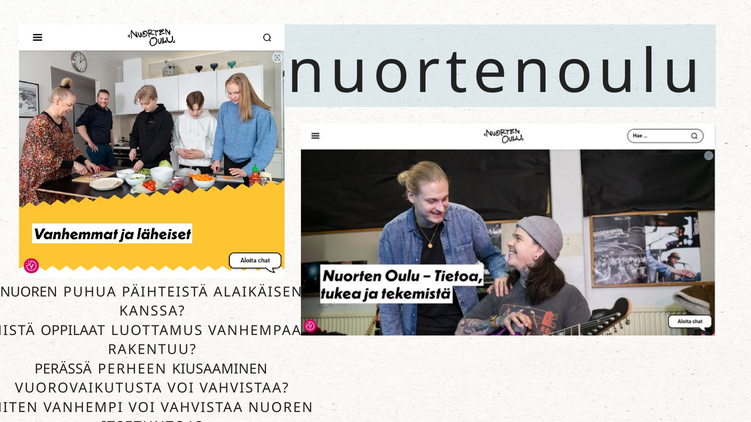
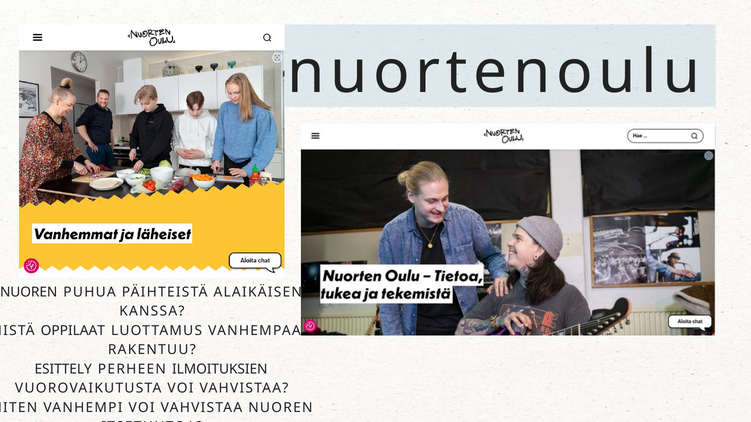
PERÄSSÄ: PERÄSSÄ -> ESITTELY (63, 370)
KIUSAAMINEN: KIUSAAMINEN -> ILMOITUKSIEN (220, 370)
